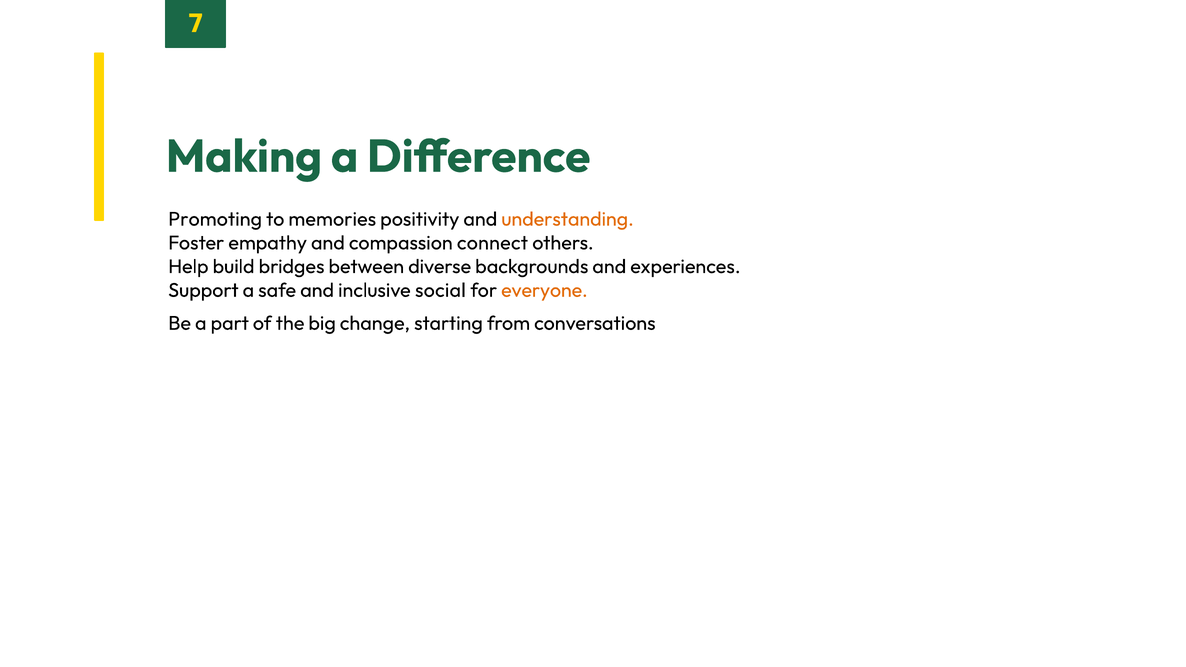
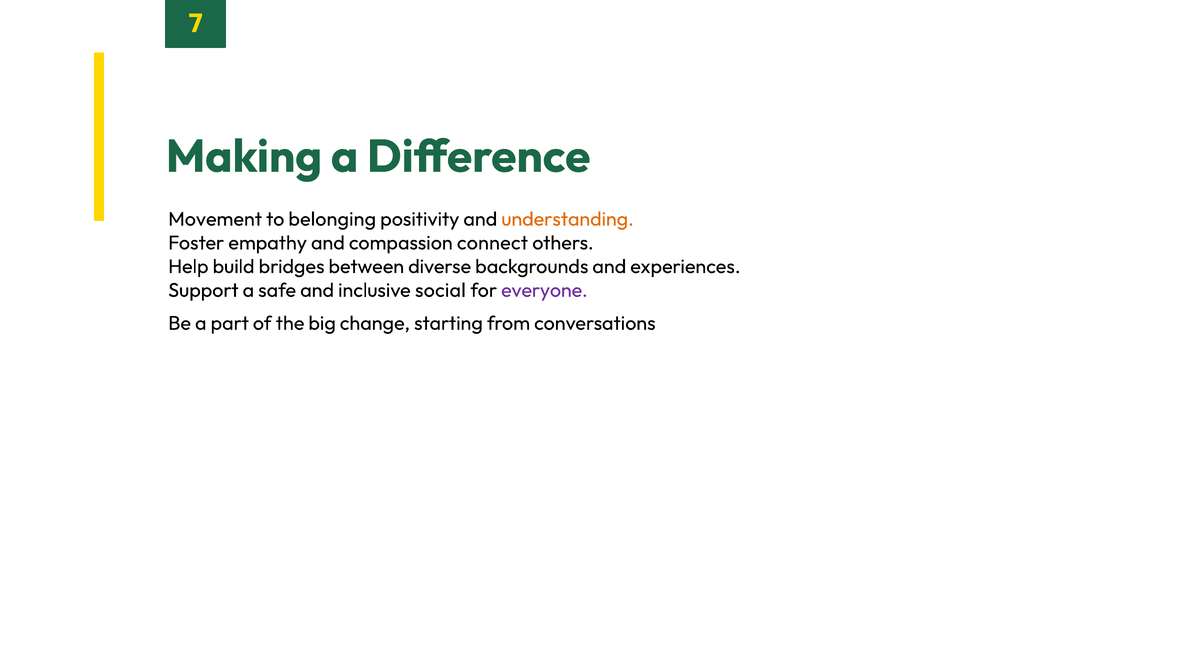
Promoting: Promoting -> Movement (215, 219)
memories: memories -> belonging (332, 219)
everyone colour: orange -> purple (544, 290)
